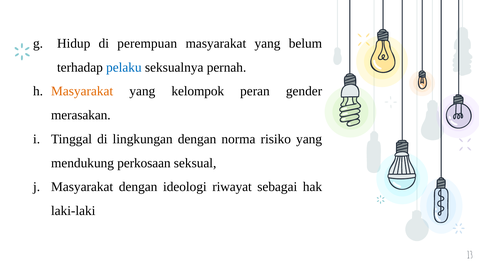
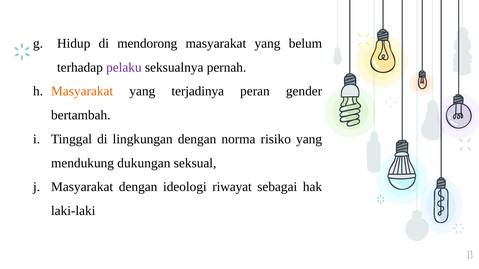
perempuan: perempuan -> mendorong (147, 43)
pelaku colour: blue -> purple (124, 67)
kelompok: kelompok -> terjadinya (198, 91)
merasakan: merasakan -> bertambah (81, 115)
perkosaan: perkosaan -> dukungan (144, 163)
